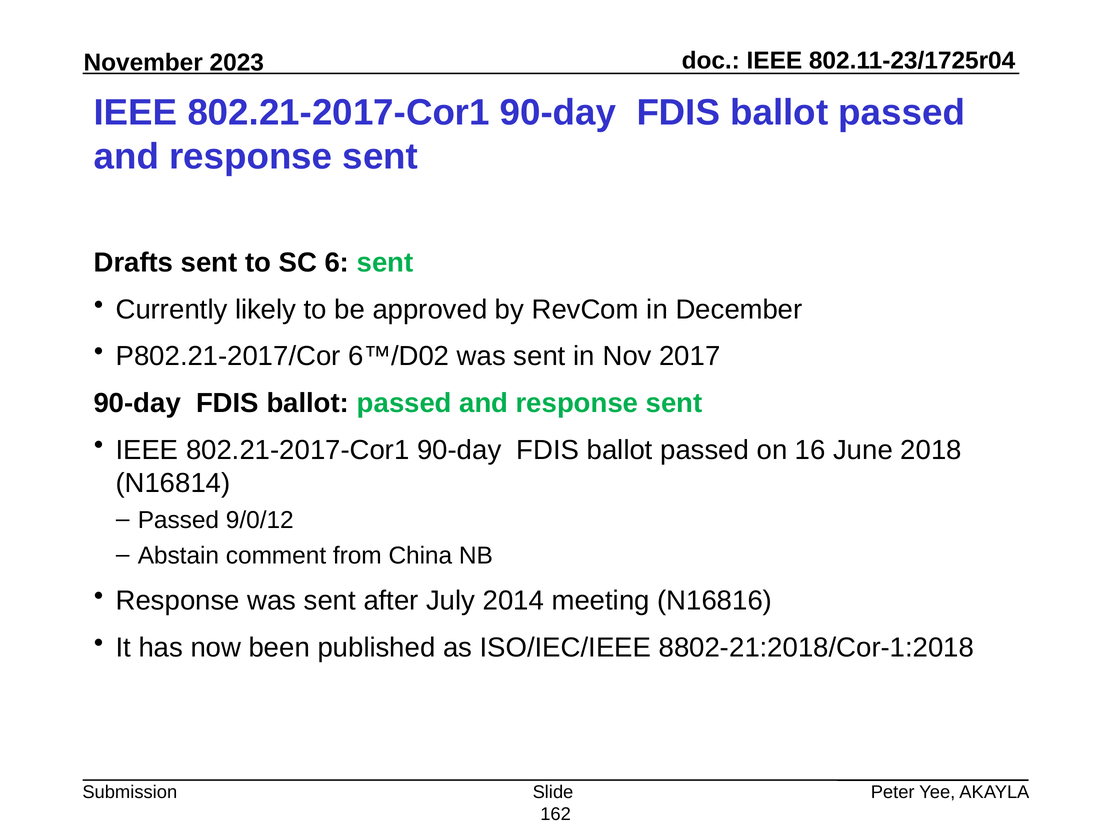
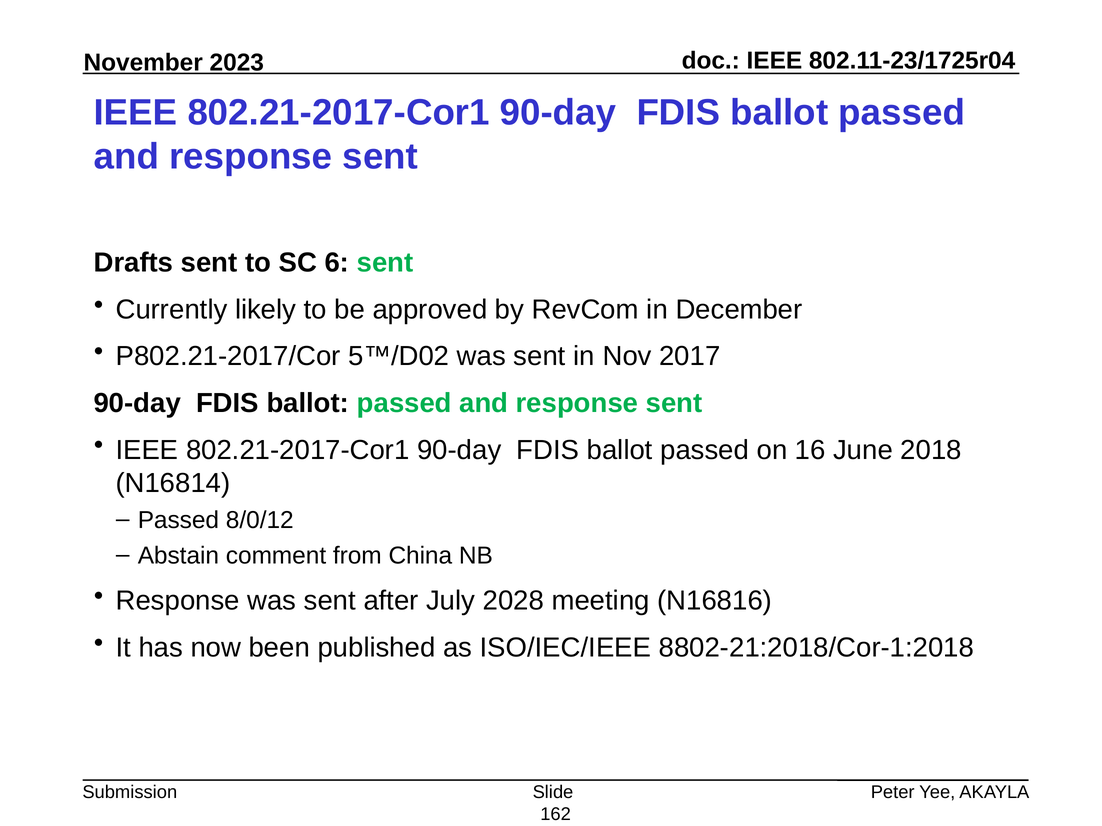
6™/D02: 6™/D02 -> 5™/D02 (399, 356)
9/0/12: 9/0/12 -> 8/0/12 (260, 520)
2014: 2014 -> 2028 (513, 601)
